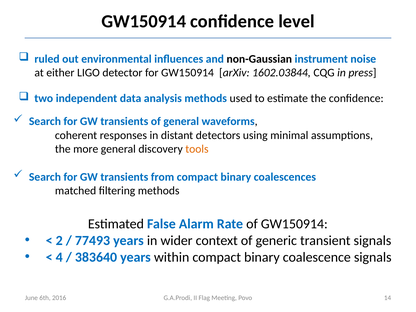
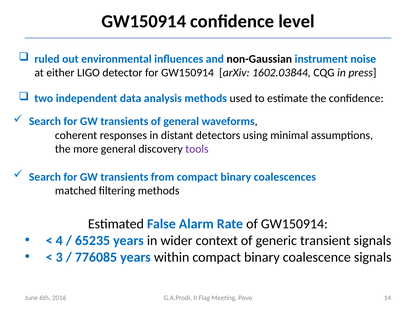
tools colour: orange -> purple (197, 149)
2: 2 -> 4 (59, 240)
77493: 77493 -> 65235 (93, 240)
4: 4 -> 3 (59, 257)
383640: 383640 -> 776085 (96, 257)
